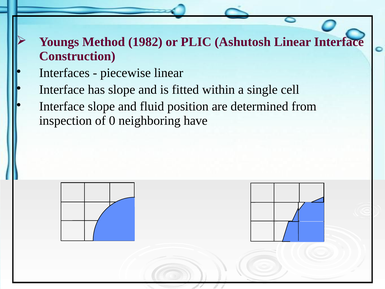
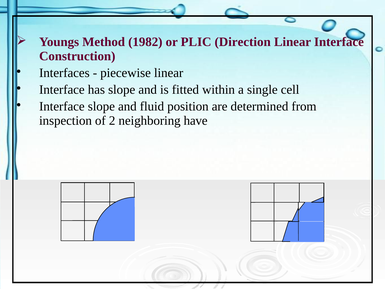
Ashutosh: Ashutosh -> Direction (243, 42)
0: 0 -> 2 (112, 121)
